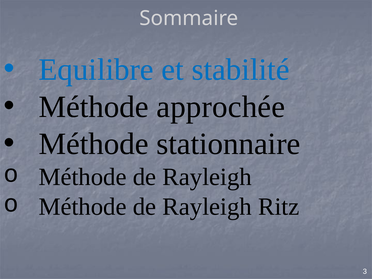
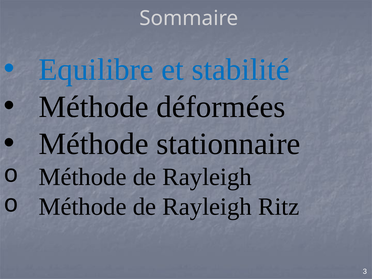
approchée: approchée -> déformées (221, 107)
